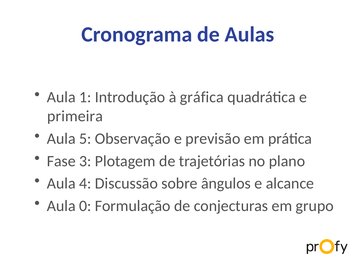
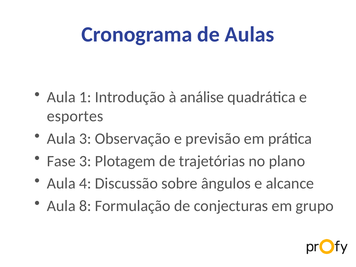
gráfica: gráfica -> análise (202, 97)
primeira: primeira -> esportes (75, 116)
Aula 5: 5 -> 3 (85, 139)
0: 0 -> 8 (85, 206)
